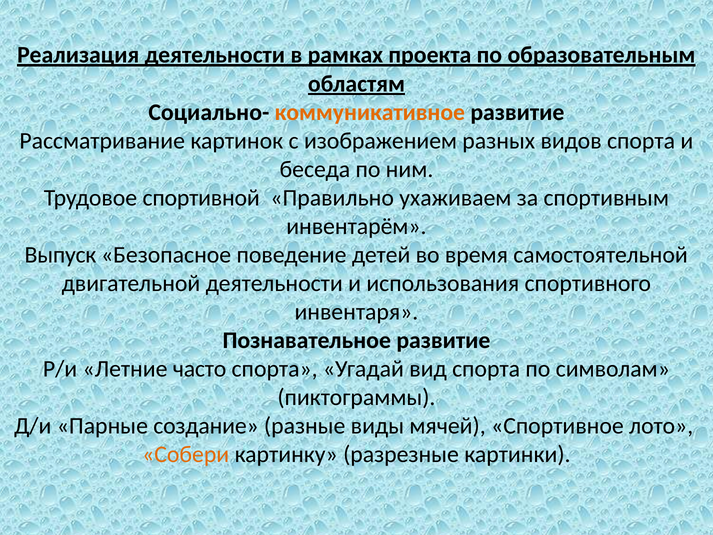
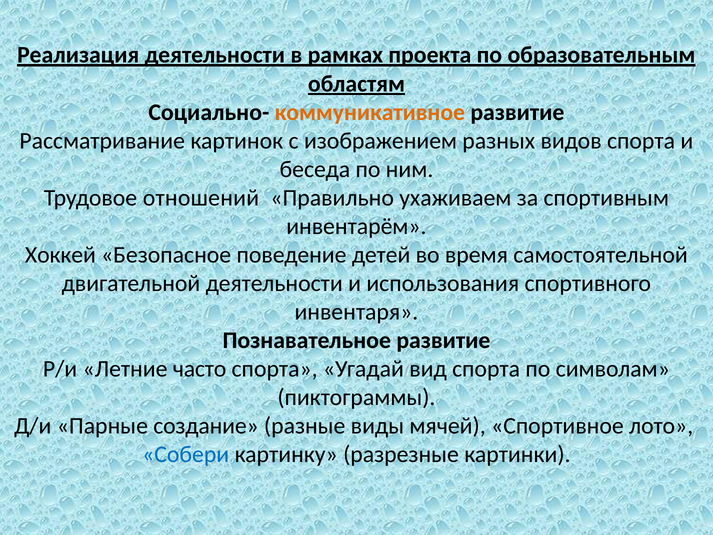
спортивной: спортивной -> отношений (201, 198)
Выпуск: Выпуск -> Хоккей (60, 255)
Собери colour: orange -> blue (186, 454)
